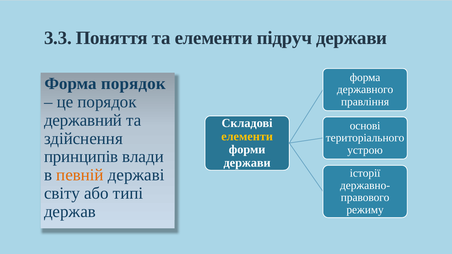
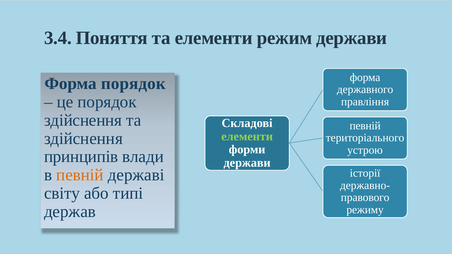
3.3: 3.3 -> 3.4 (58, 38)
підруч: підруч -> режим (284, 38)
державний: державний -> здійснення (83, 120)
основі: основі -> певній (365, 126)
елементи colour: yellow -> light green (247, 136)
